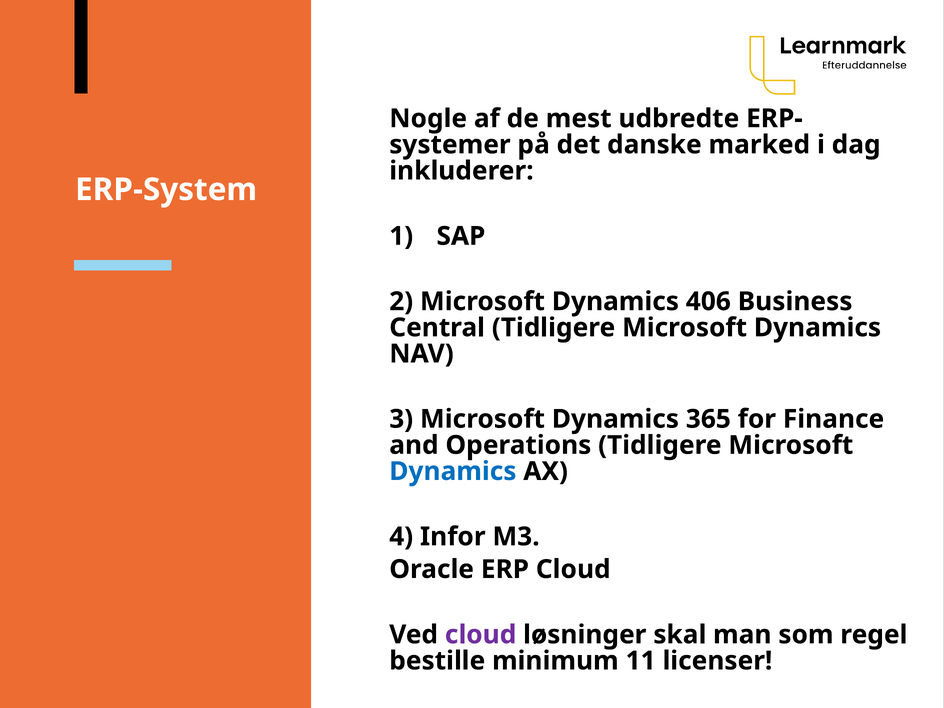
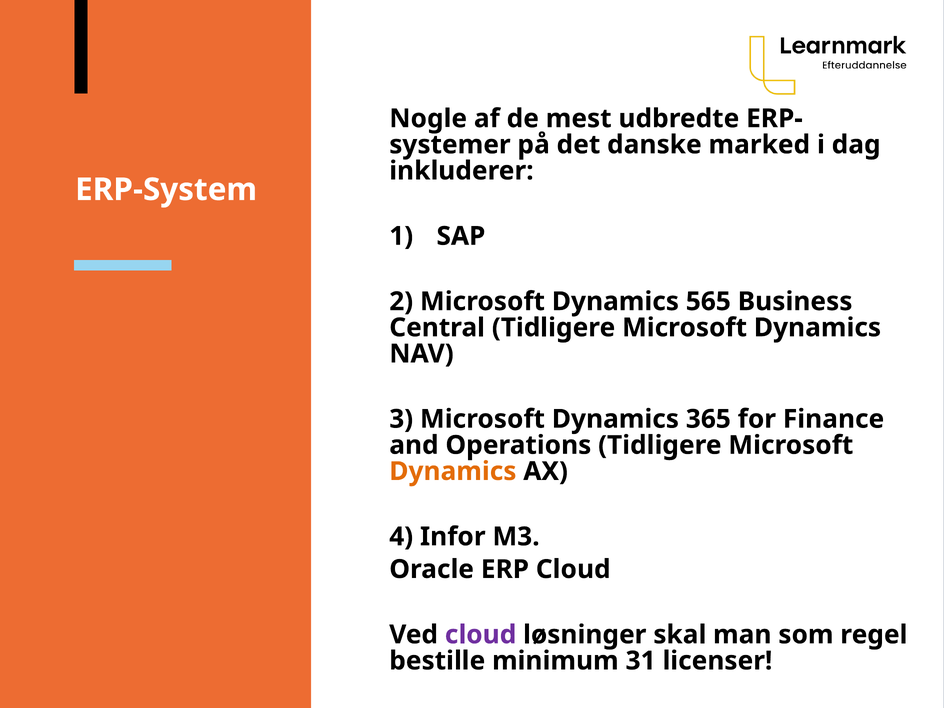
406: 406 -> 565 (708, 301)
Dynamics colour: blue -> orange (453, 471)
11: 11 -> 31 (641, 661)
